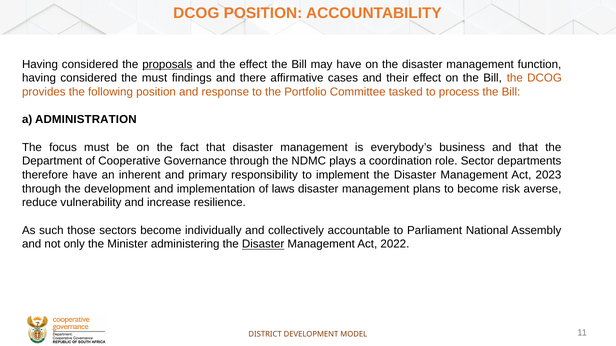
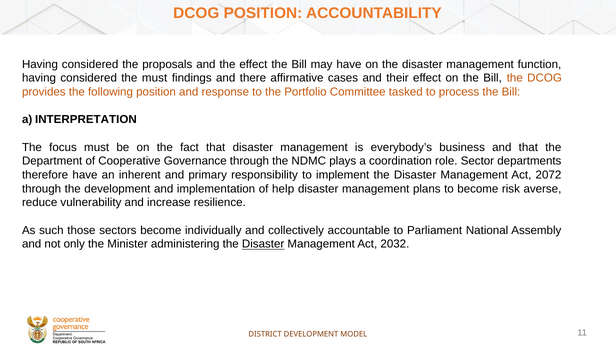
proposals underline: present -> none (167, 64)
ADMINISTRATION: ADMINISTRATION -> INTERPRETATION (86, 120)
2023: 2023 -> 2072 (548, 175)
laws: laws -> help (283, 189)
2022: 2022 -> 2032 (395, 245)
